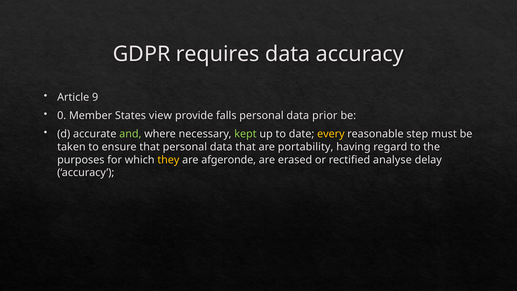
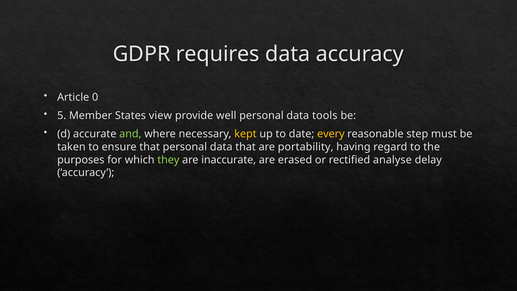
9: 9 -> 0 (95, 97)
0: 0 -> 5 (62, 116)
falls: falls -> well (226, 116)
prior: prior -> tools (325, 116)
kept colour: light green -> yellow (245, 134)
they colour: yellow -> light green (168, 160)
afgeronde: afgeronde -> inaccurate (229, 160)
